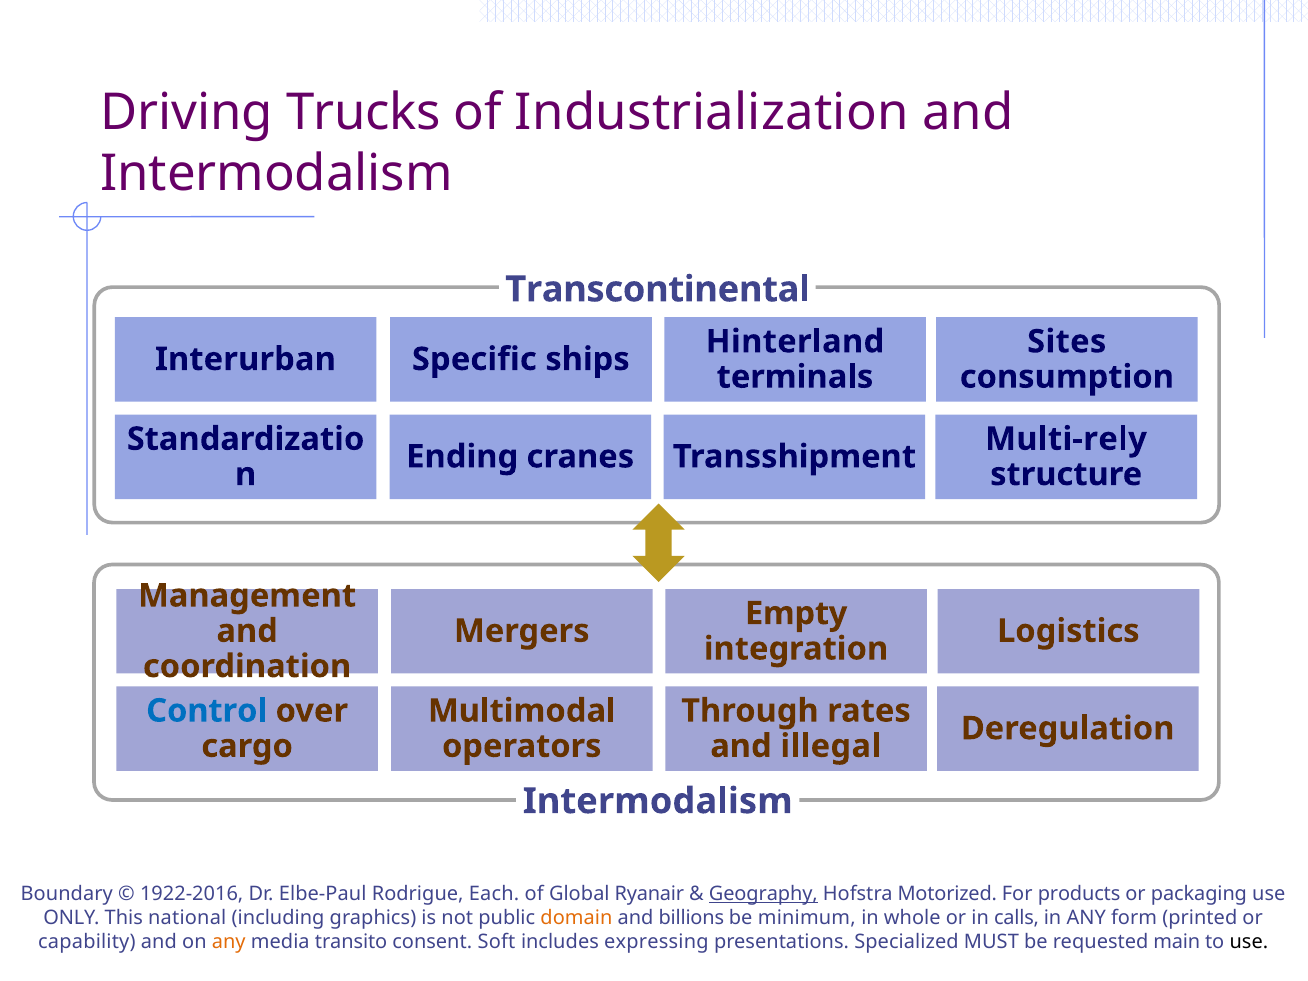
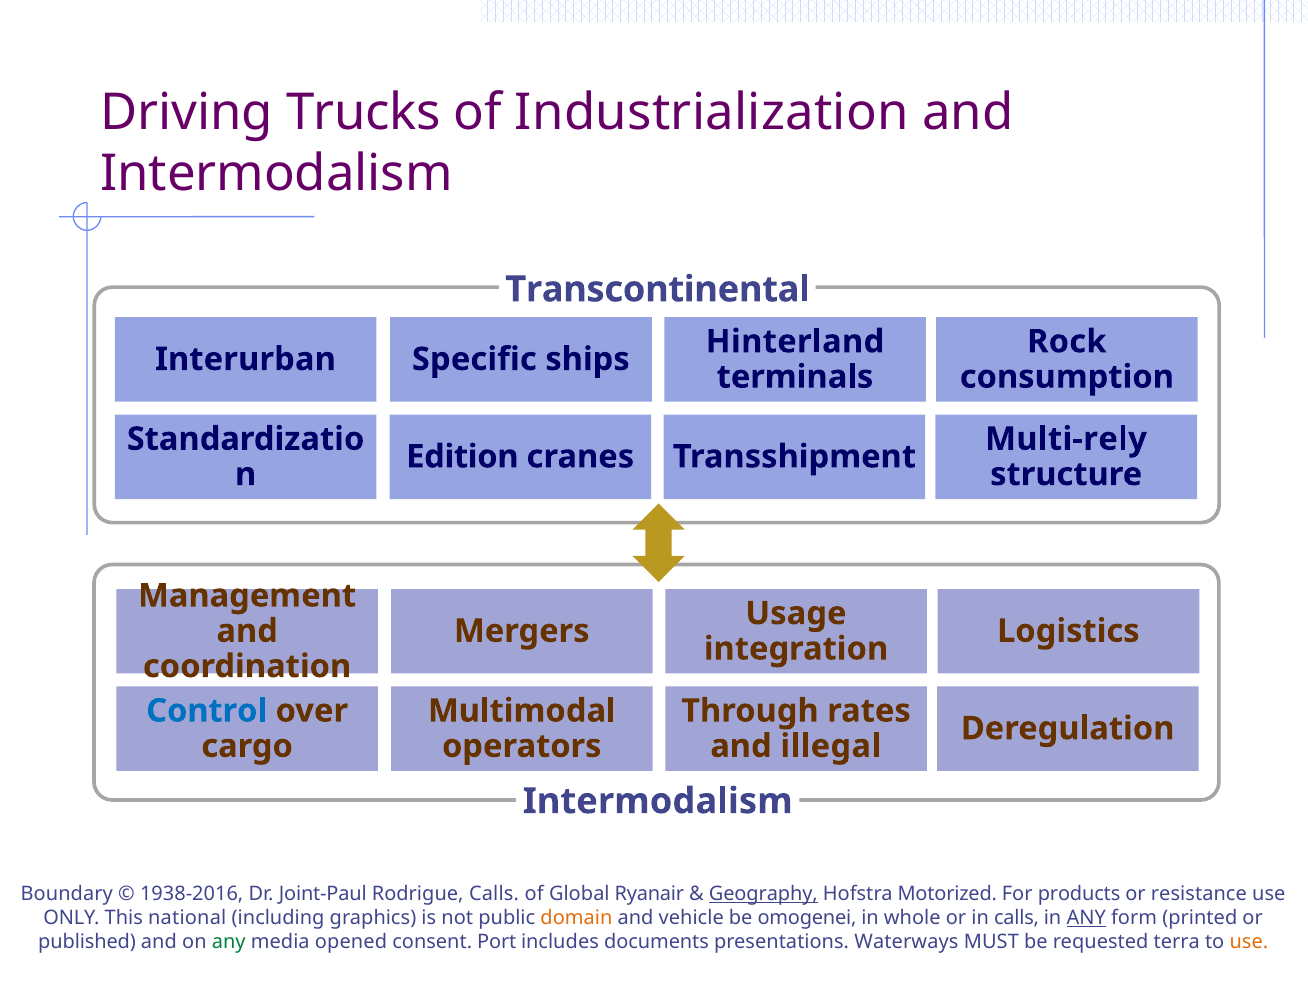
Sites: Sites -> Rock (1067, 342)
Ending: Ending -> Edition (462, 457)
Empty: Empty -> Usage (796, 613)
1922-2016: 1922-2016 -> 1938-2016 (192, 894)
Elbe-Paul: Elbe-Paul -> Joint-Paul (323, 894)
Rodrigue Each: Each -> Calls (494, 894)
packaging: packaging -> resistance (1199, 894)
billions: billions -> vehicle (691, 918)
minimum: minimum -> omogenei (807, 918)
ANY underline: none -> present (1086, 918)
capability: capability -> published (87, 942)
any colour: orange -> green (229, 942)
transito: transito -> opened (351, 942)
Soft: Soft -> Port (497, 942)
expressing: expressing -> documents (657, 942)
Specialized: Specialized -> Waterways (906, 942)
main: main -> terra (1177, 942)
use colour: black -> orange (1249, 942)
